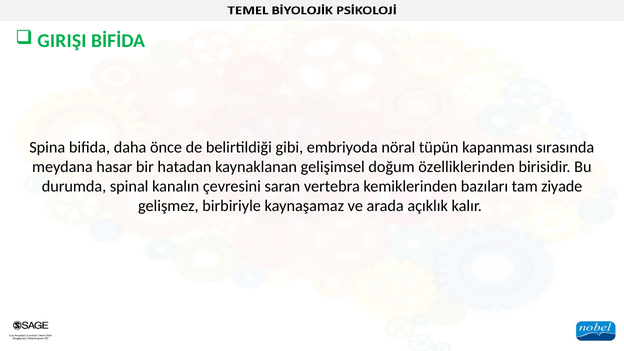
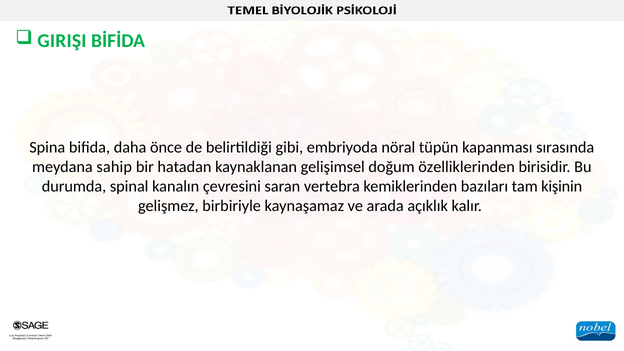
hasar: hasar -> sahip (114, 167)
ziyade: ziyade -> kişinin (562, 186)
